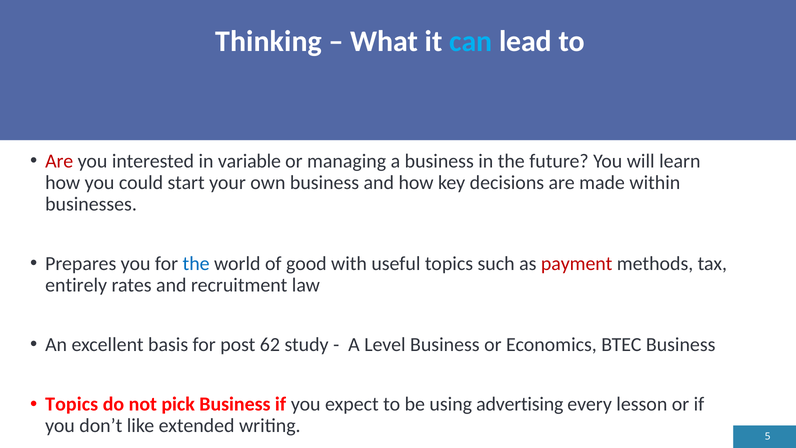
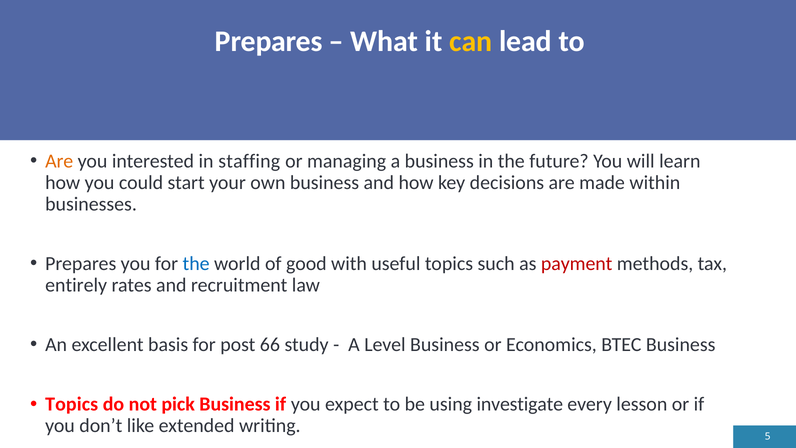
Thinking: Thinking -> Prepares (269, 41)
can colour: light blue -> yellow (471, 41)
Are colour: red -> orange (59, 161)
variable: variable -> staffing (249, 161)
62: 62 -> 66 (270, 345)
advertising: advertising -> investigate (520, 404)
